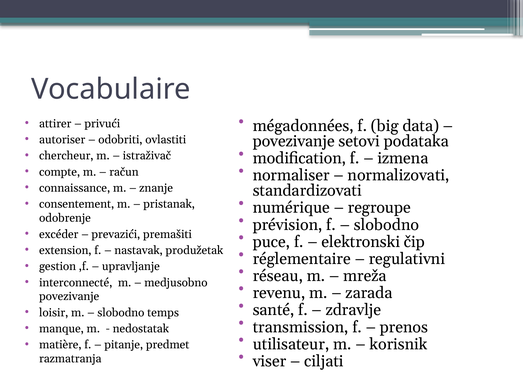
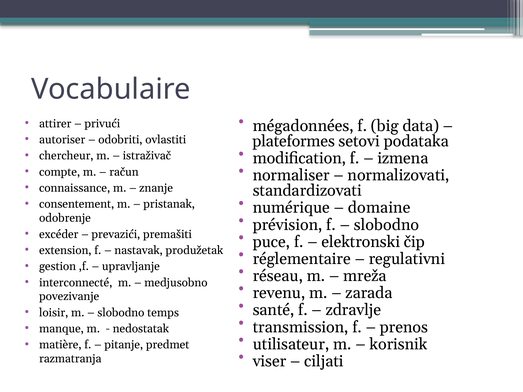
povezivanje: povezivanje -> plateformes (294, 141)
regroupe: regroupe -> domaine (379, 208)
